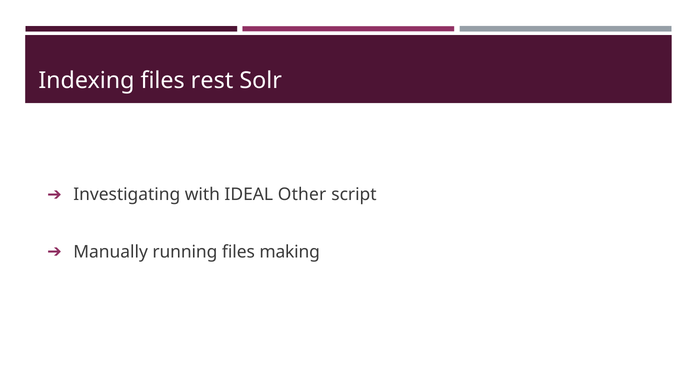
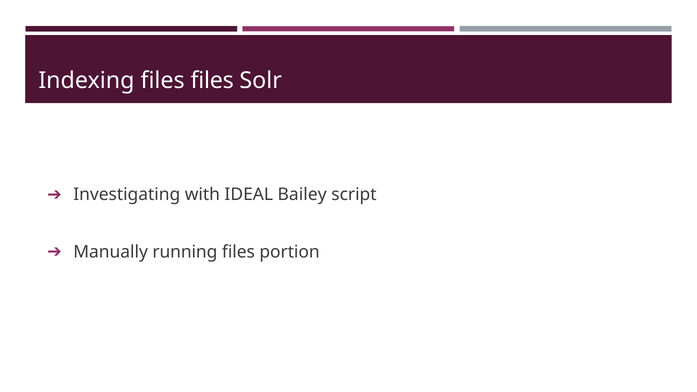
files rest: rest -> files (212, 81)
Other: Other -> Bailey (302, 195)
making: making -> portion (290, 252)
